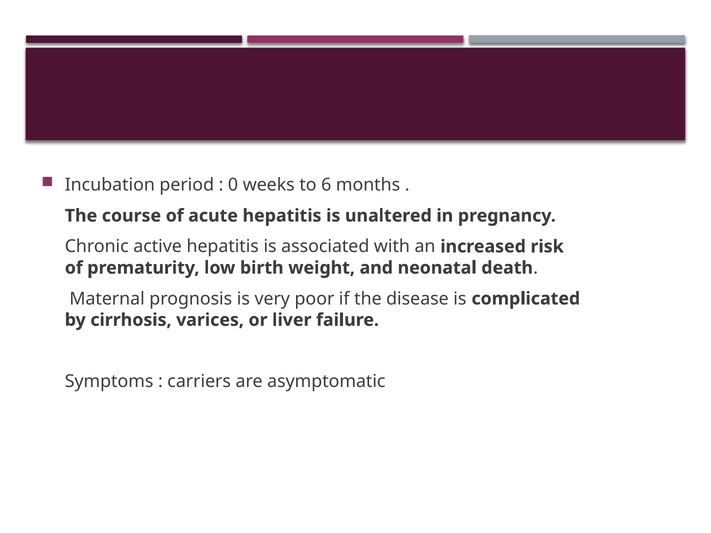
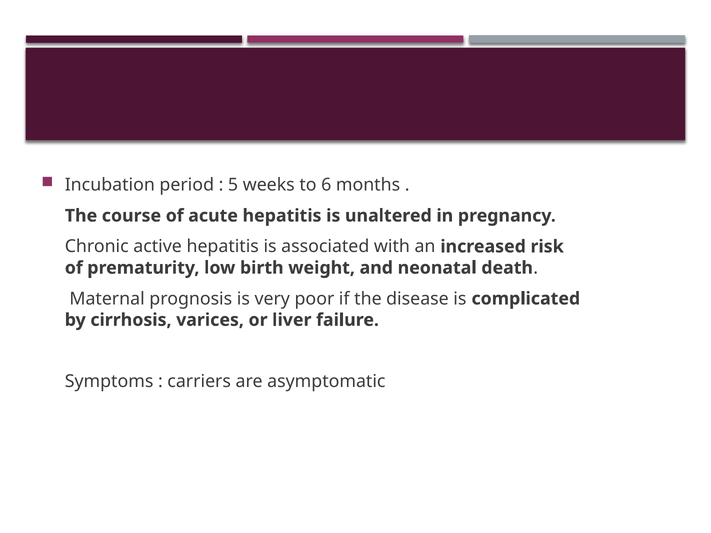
0: 0 -> 5 (233, 185)
